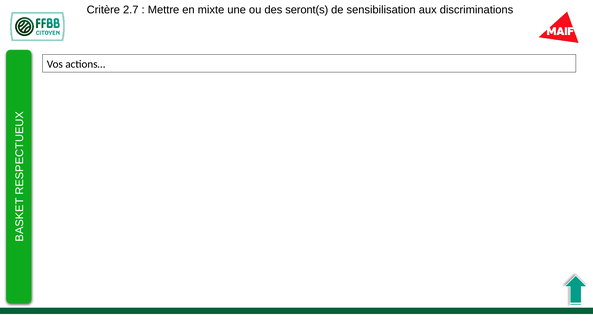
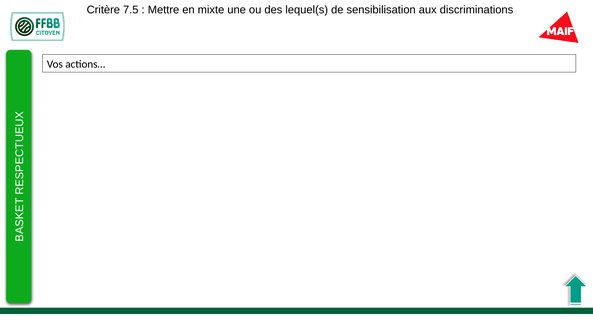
2.7: 2.7 -> 7.5 (131, 10)
seront(s: seront(s -> lequel(s (307, 10)
